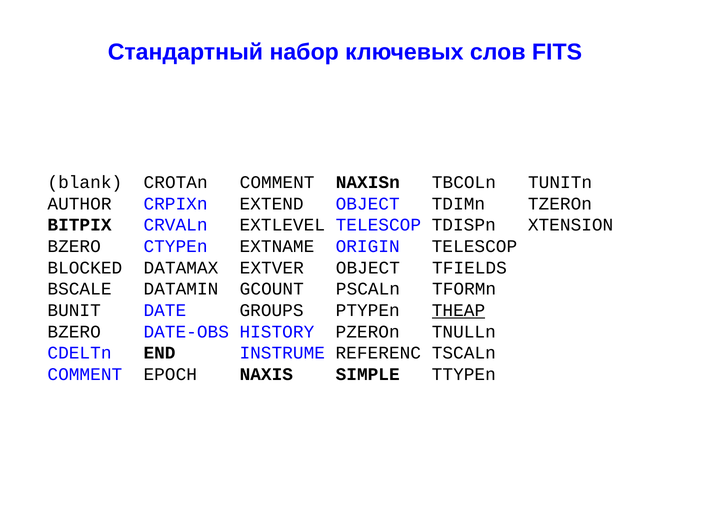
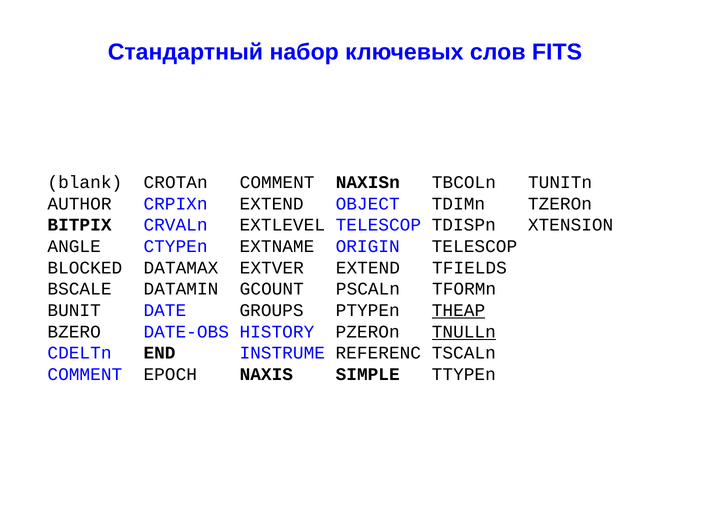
BZERO: BZERO -> ANGLE (74, 246)
EXTVER OBJECT: OBJECT -> EXTEND (368, 268)
TNULLn underline: none -> present (464, 332)
